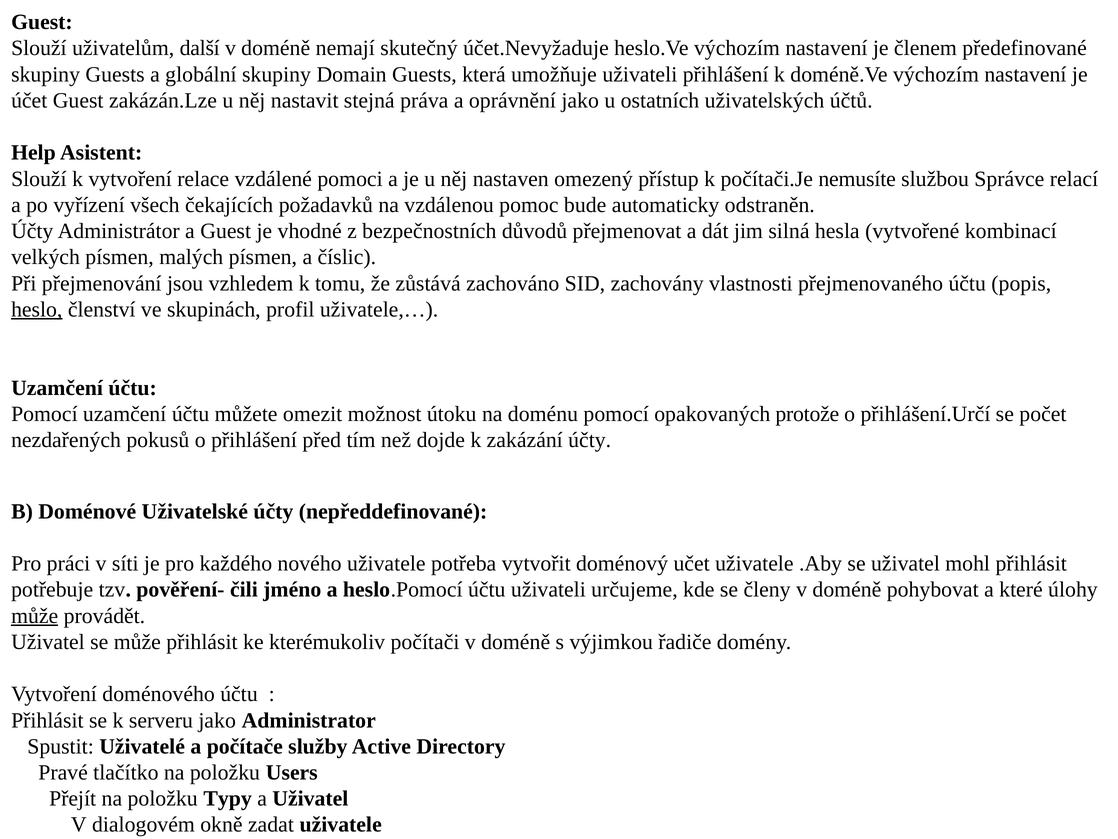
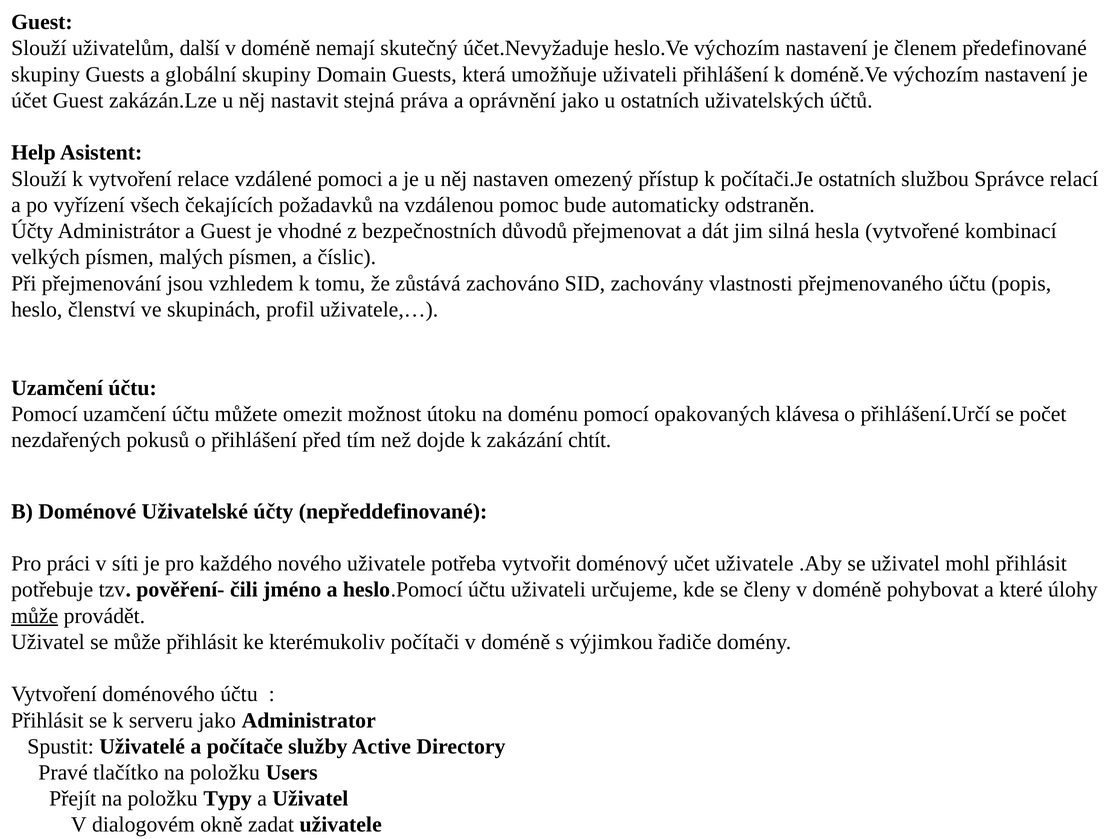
počítači.Je nemusíte: nemusíte -> ostatních (857, 179)
heslo underline: present -> none (37, 309)
protože: protože -> klávesa (807, 414)
zakázání účty: účty -> chtít (590, 440)
